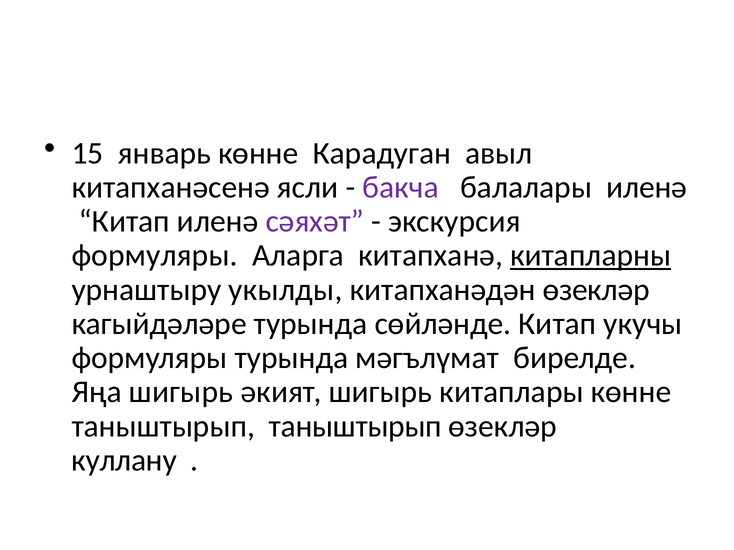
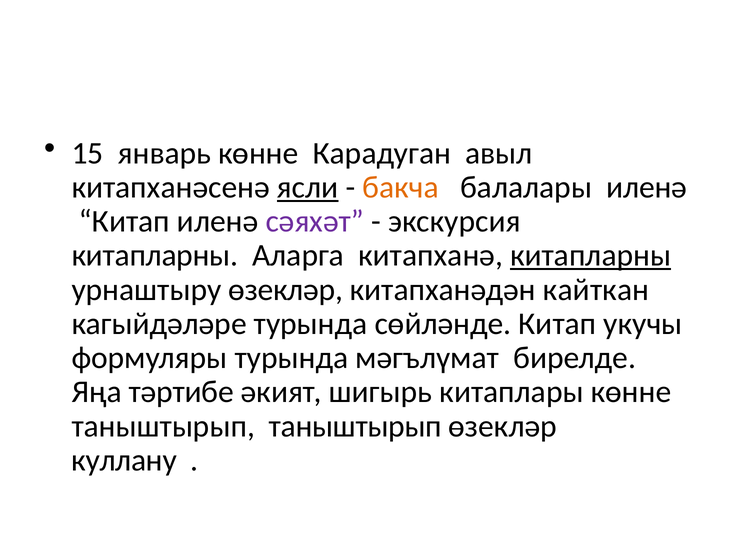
ясли underline: none -> present (308, 187)
бакча colour: purple -> orange (401, 187)
формуляры: формуляры -> китапларны (155, 256)
урнаштыру укылды: укылды -> өзекләр (286, 290)
китапханәдән өзекләр: өзекләр -> кайткан (596, 290)
Яңа шигырь: шигырь -> тәртибе (181, 392)
